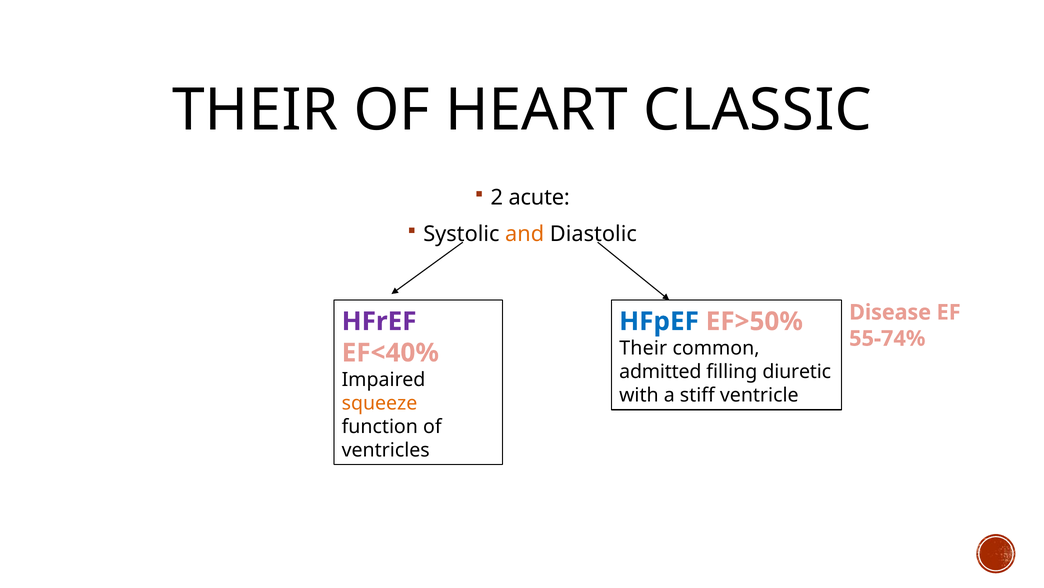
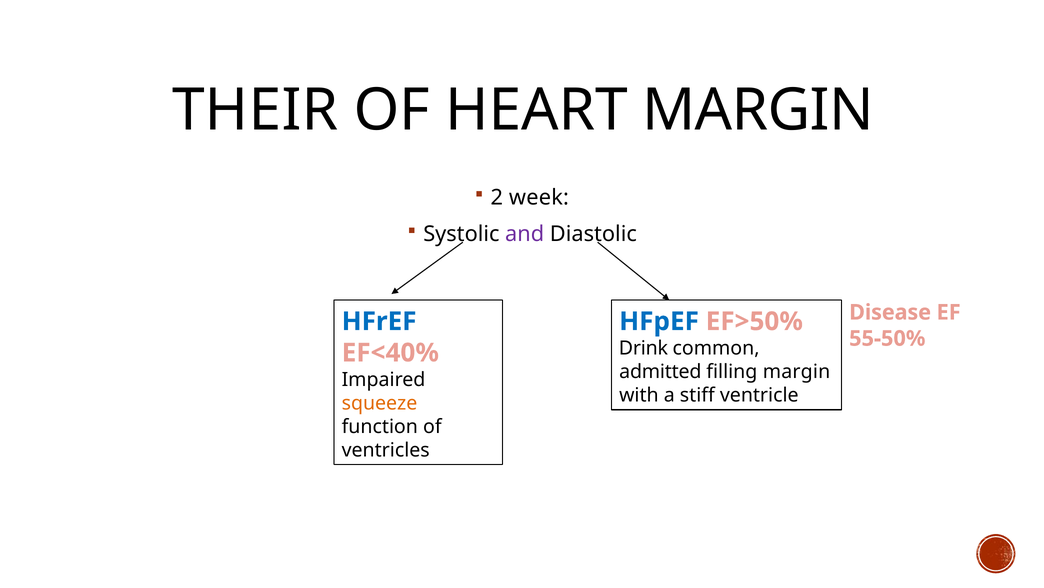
HEART CLASSIC: CLASSIC -> MARGIN (758, 110)
acute: acute -> week (539, 197)
and colour: orange -> purple (525, 234)
HFrEF colour: purple -> blue (379, 321)
55-74%: 55-74% -> 55-50% (887, 338)
Their: Their -> Drink (643, 348)
filling diuretic: diuretic -> margin (797, 372)
